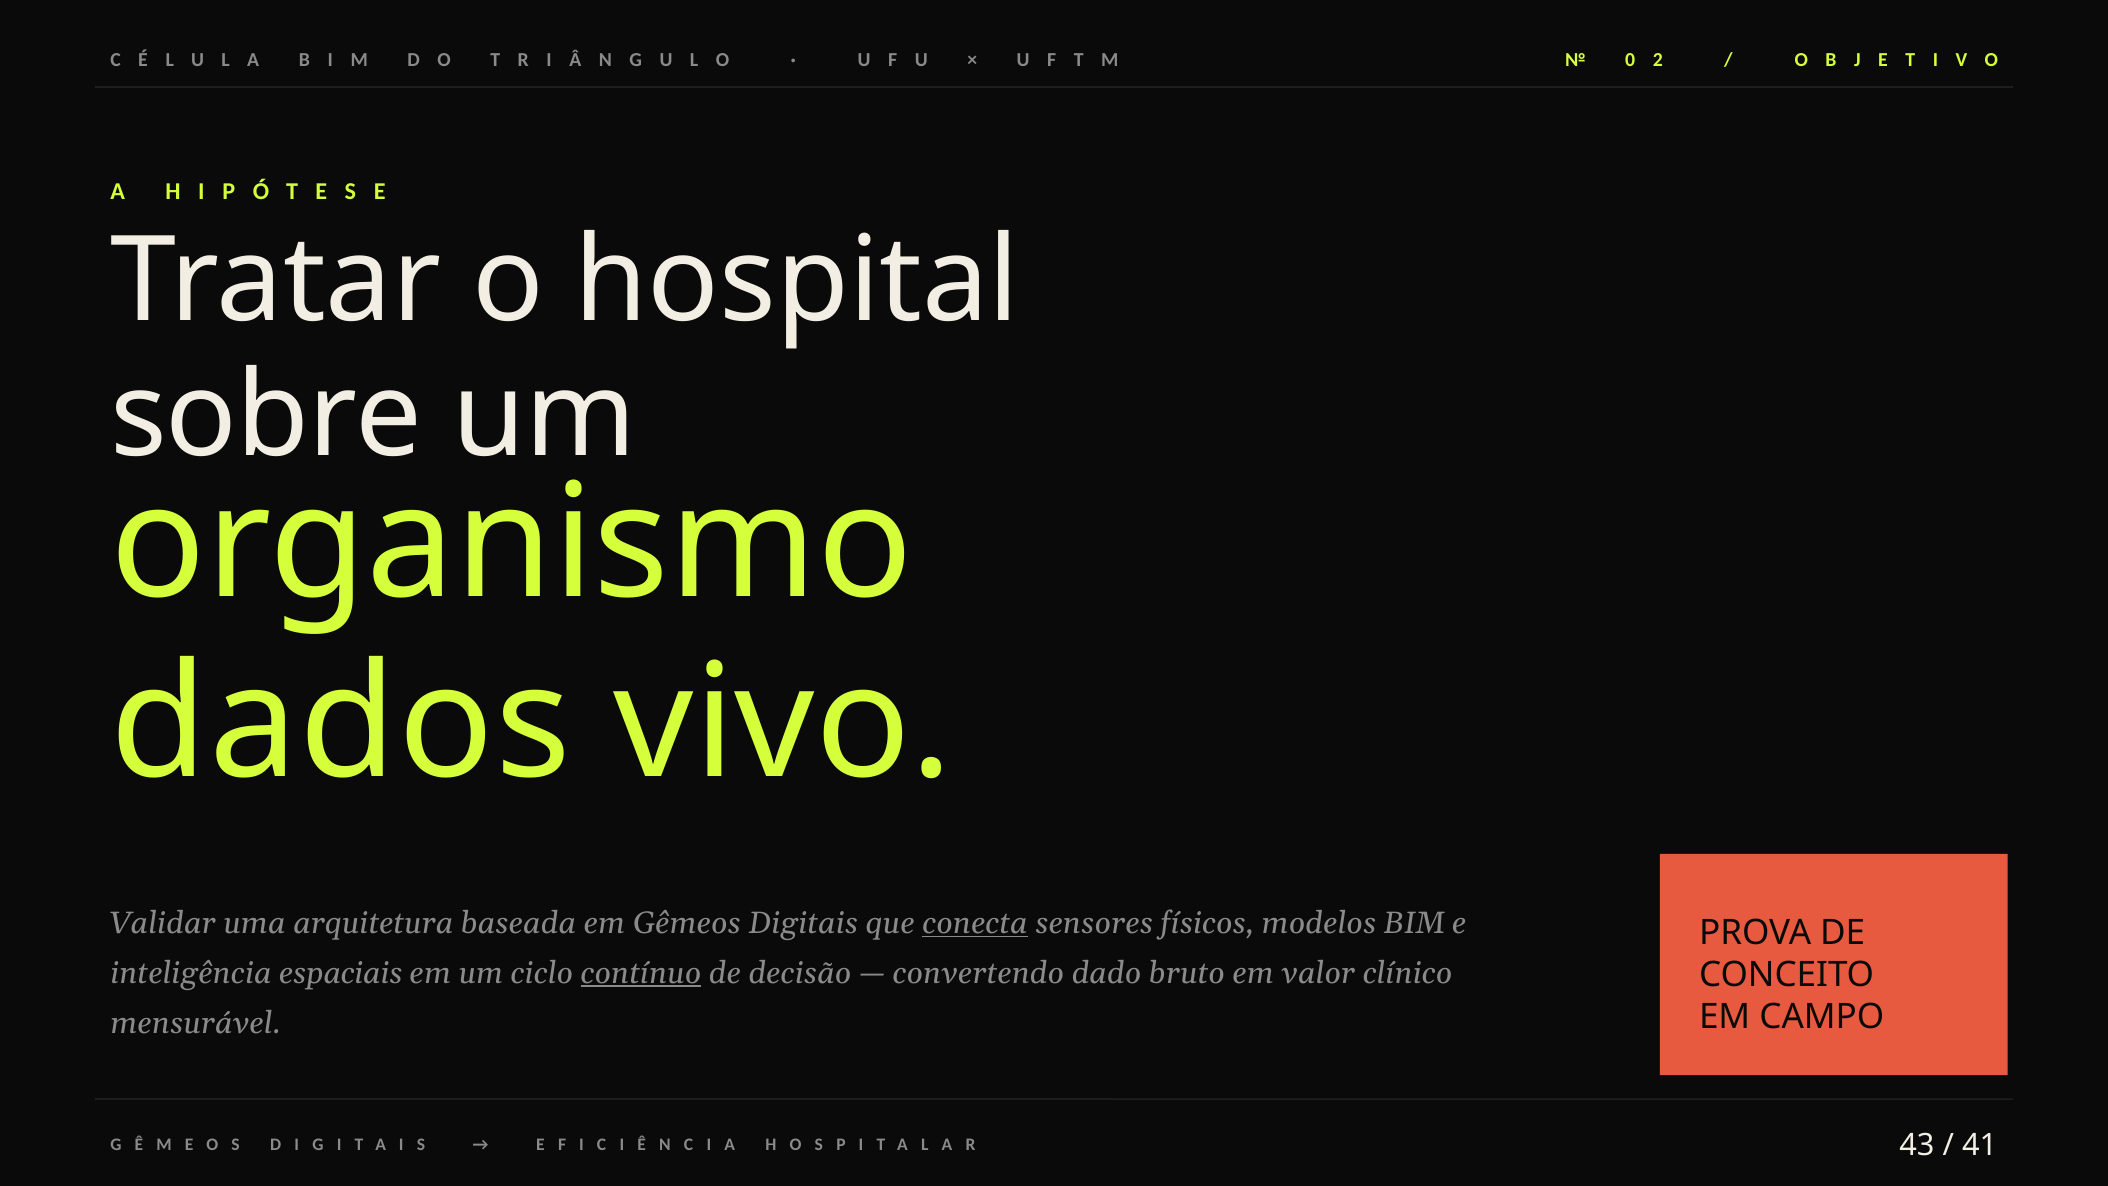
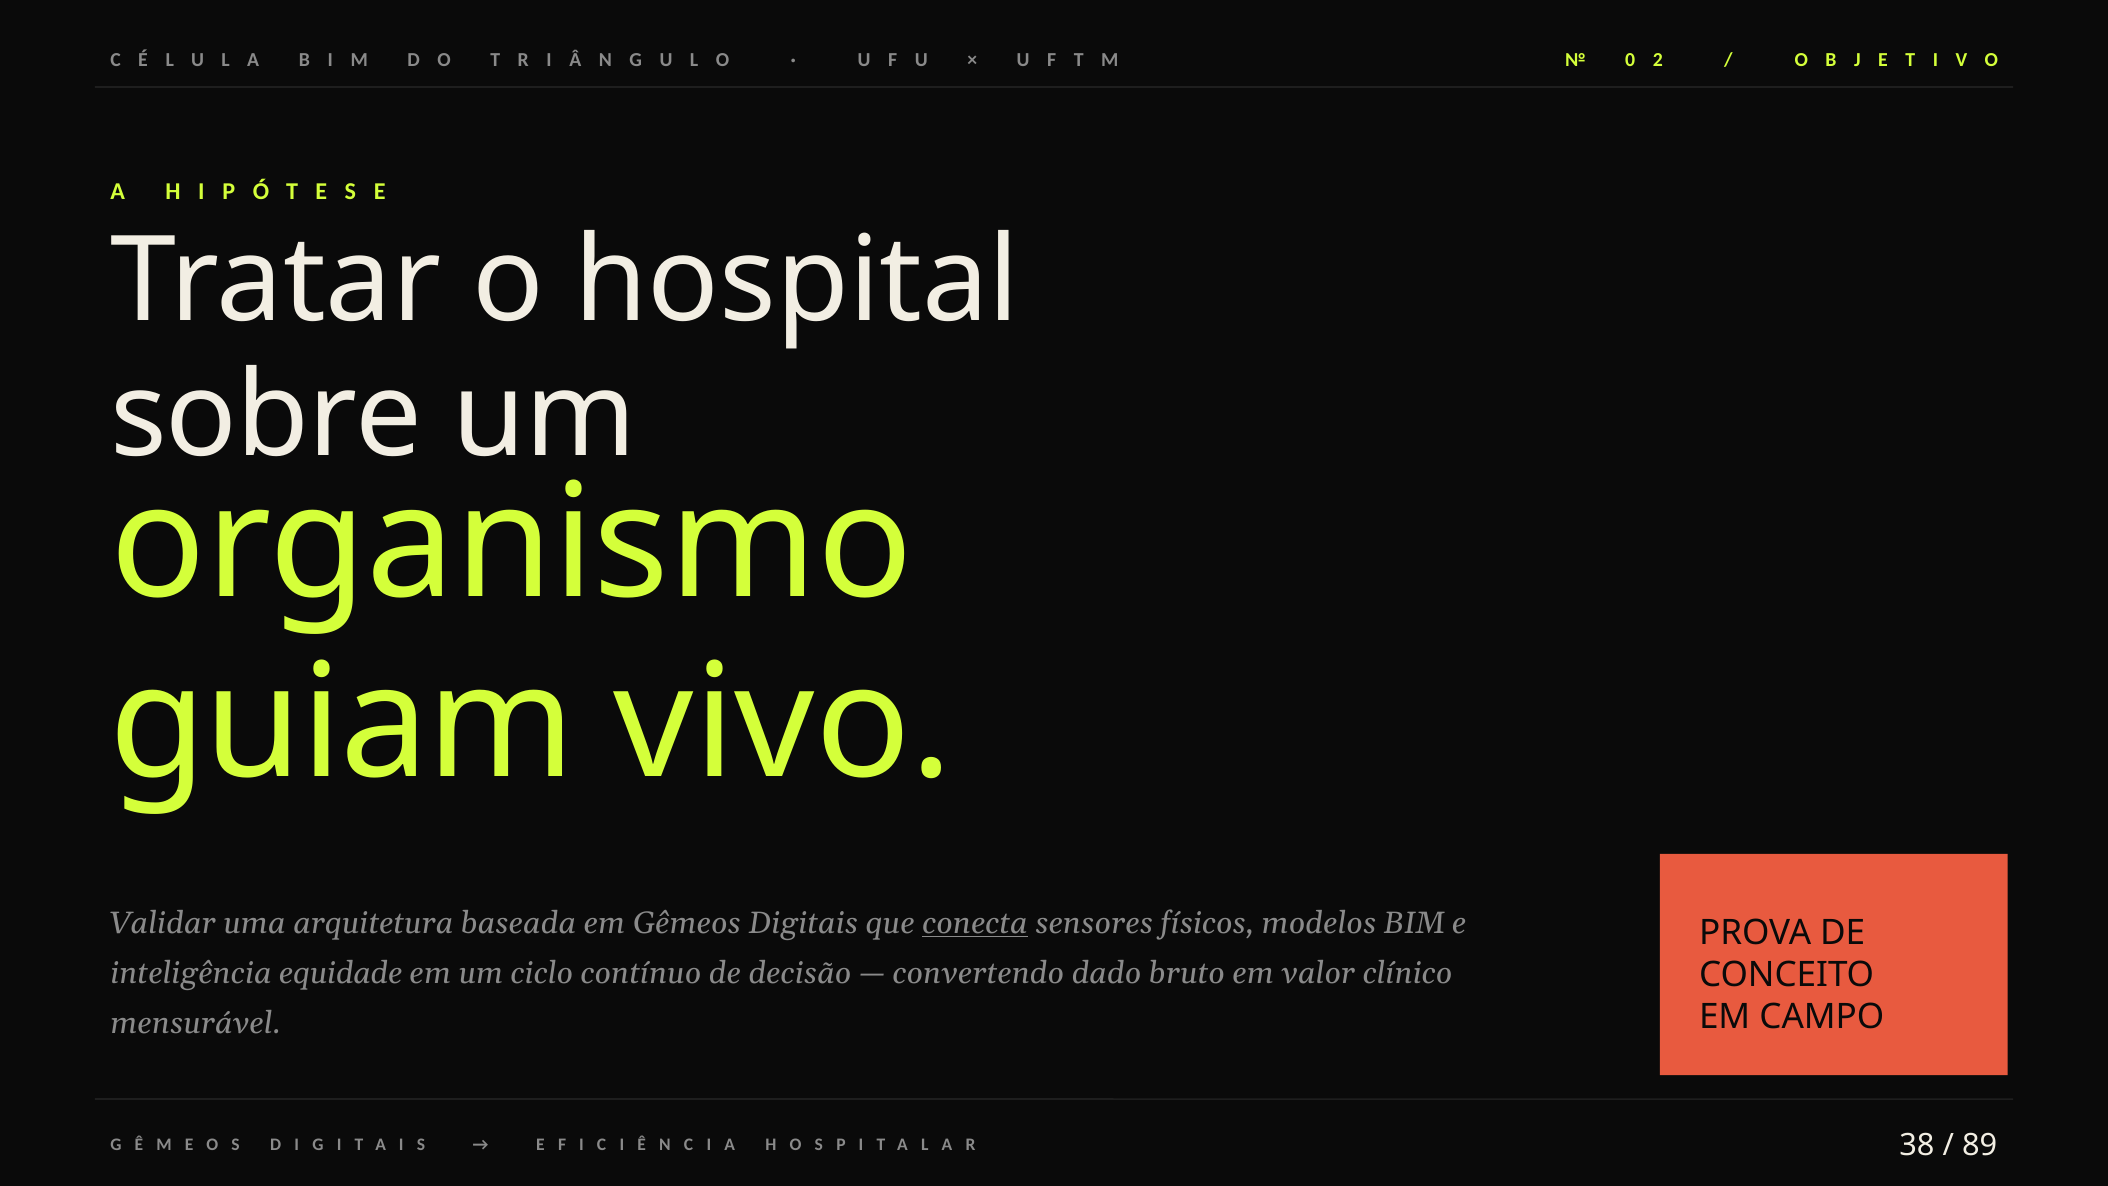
dados: dados -> guiam (342, 724)
espaciais: espaciais -> equidade (341, 973)
contínuo underline: present -> none (641, 973)
43: 43 -> 38 (1917, 1145)
41: 41 -> 89 (1980, 1145)
